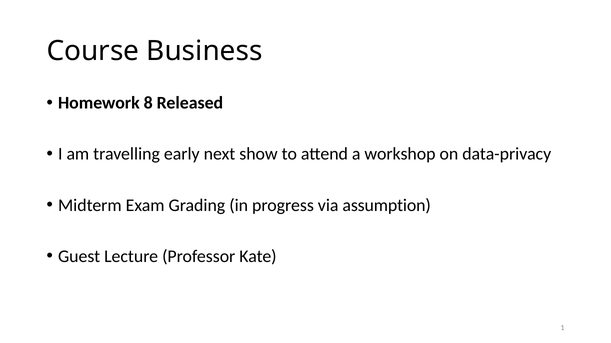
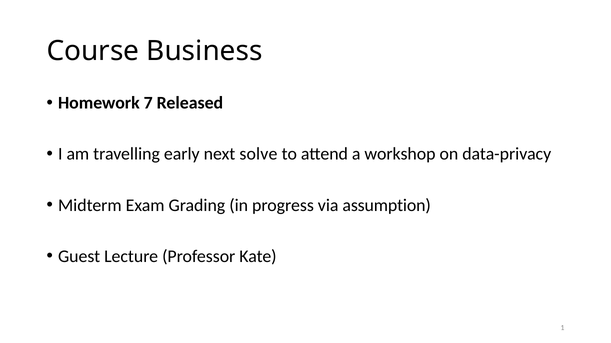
8: 8 -> 7 (148, 103)
show: show -> solve (258, 154)
